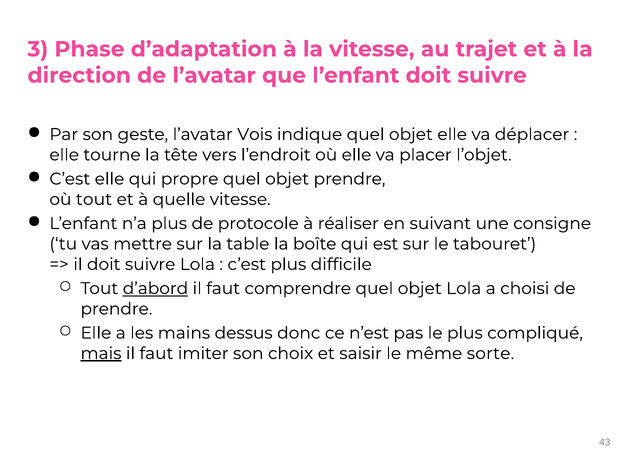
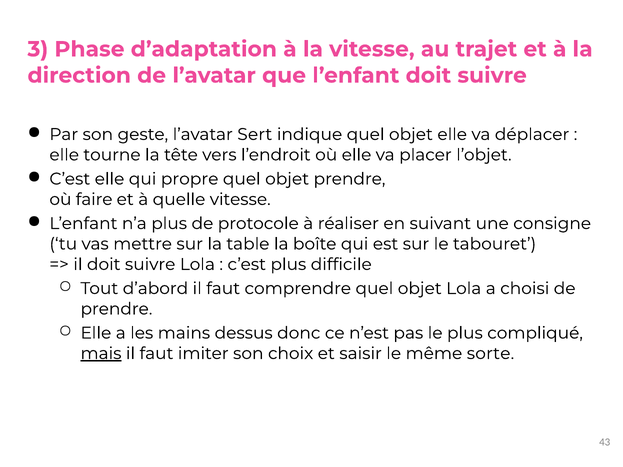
Vois: Vois -> Sert (255, 134)
où tout: tout -> faire (94, 199)
d’abord underline: present -> none (155, 289)
